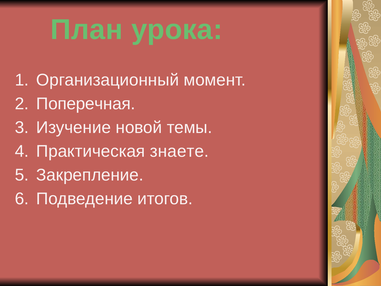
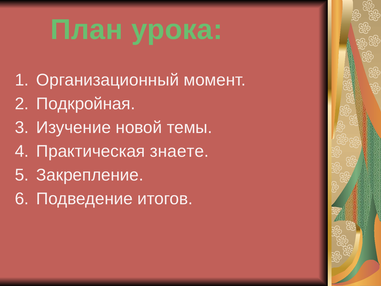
Поперечная: Поперечная -> Подкройная (86, 104)
